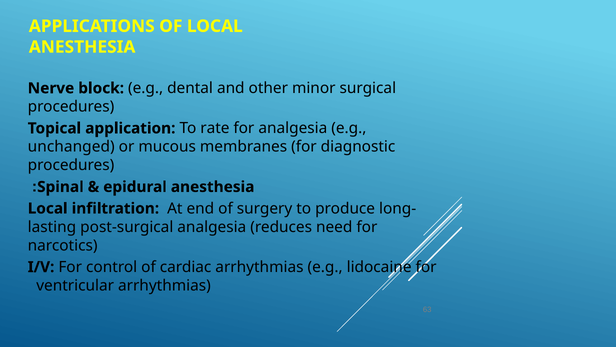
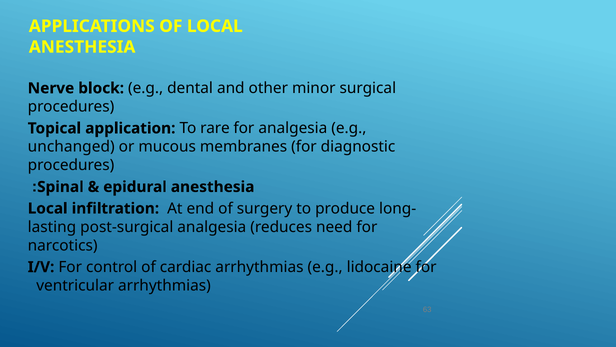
rate: rate -> rare (215, 128)
